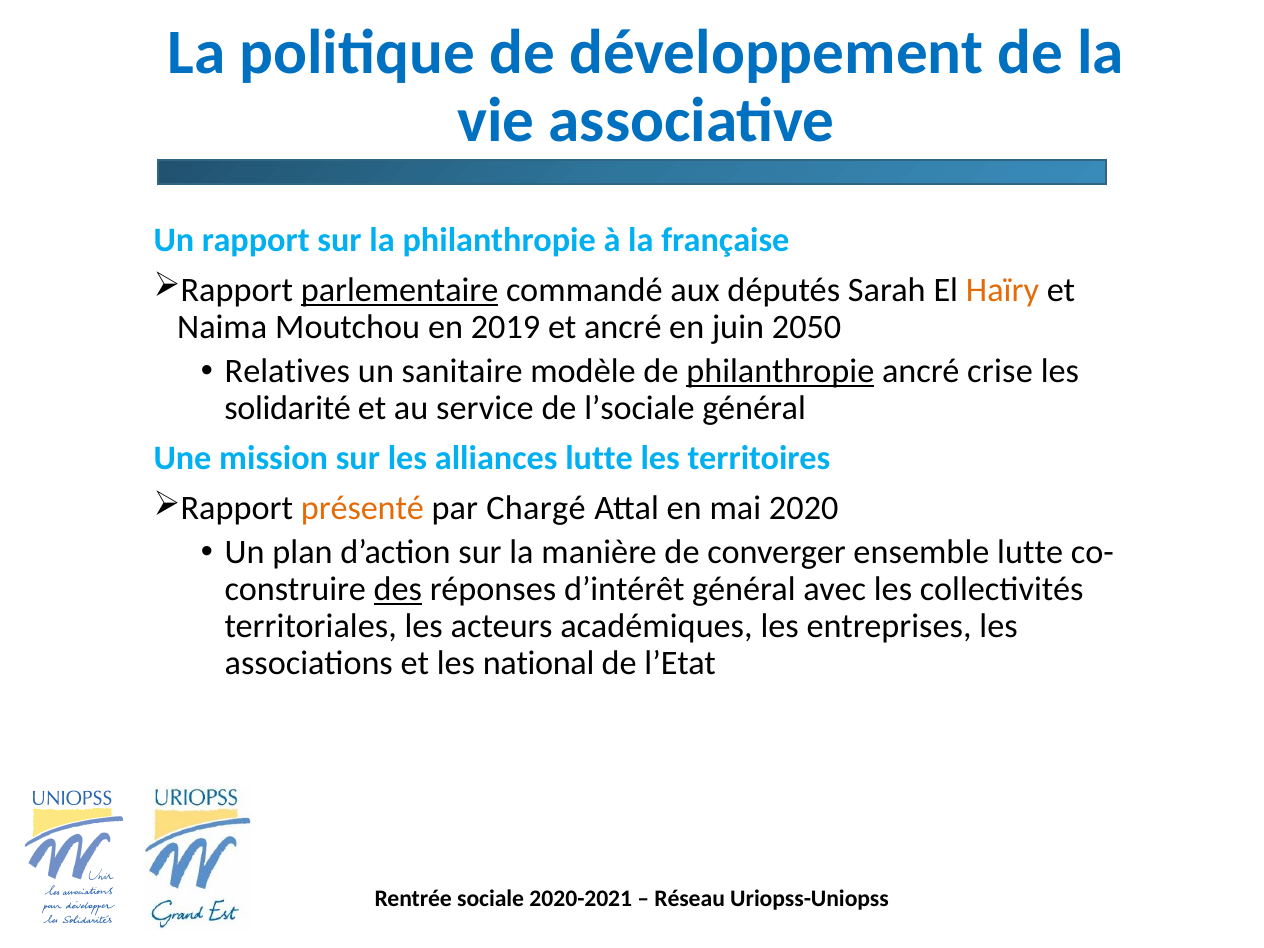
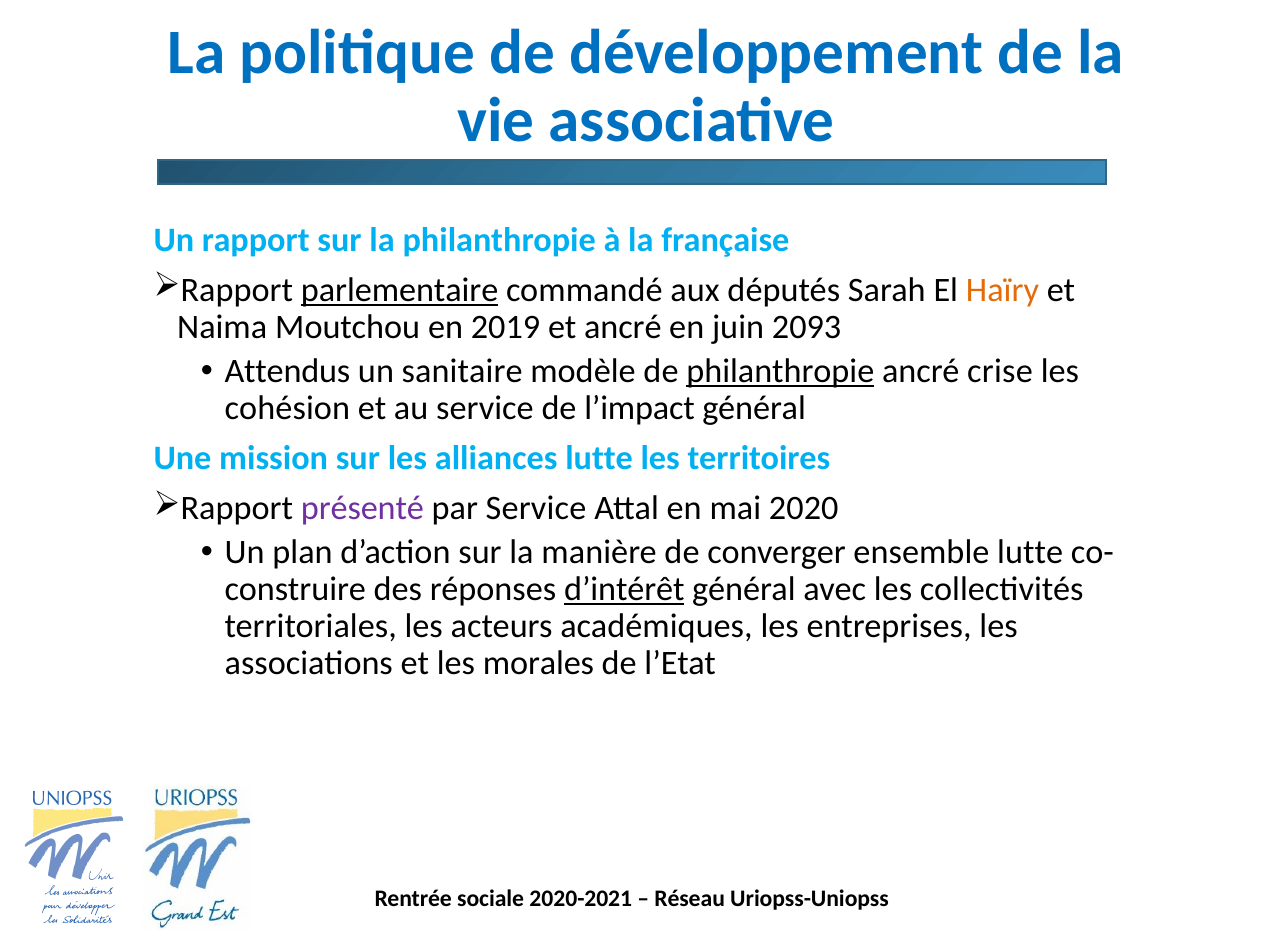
2050: 2050 -> 2093 (807, 327)
Relatives: Relatives -> Attendus (287, 371)
solidarité: solidarité -> cohésion (287, 408)
l’sociale: l’sociale -> l’impact (640, 408)
présenté colour: orange -> purple (362, 509)
par Chargé: Chargé -> Service (536, 509)
des underline: present -> none (398, 589)
d’intérêt underline: none -> present (624, 589)
national: national -> morales (539, 664)
